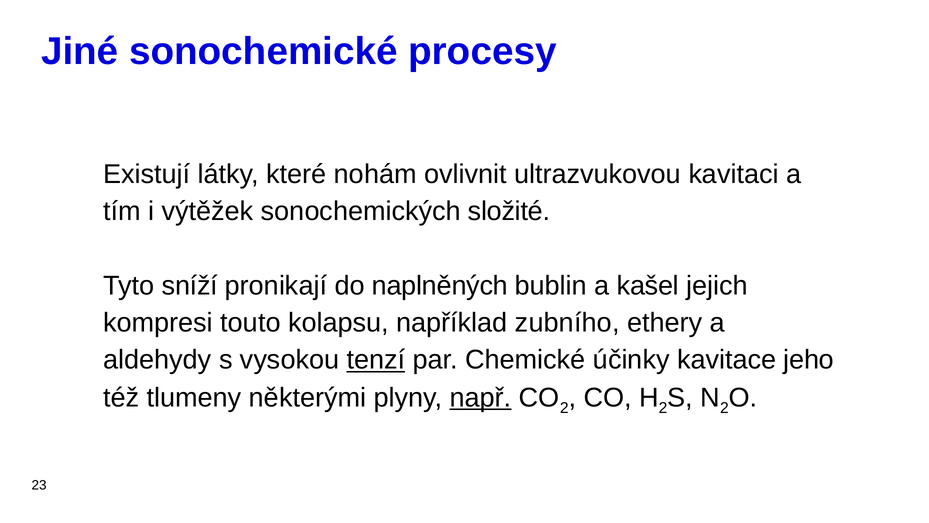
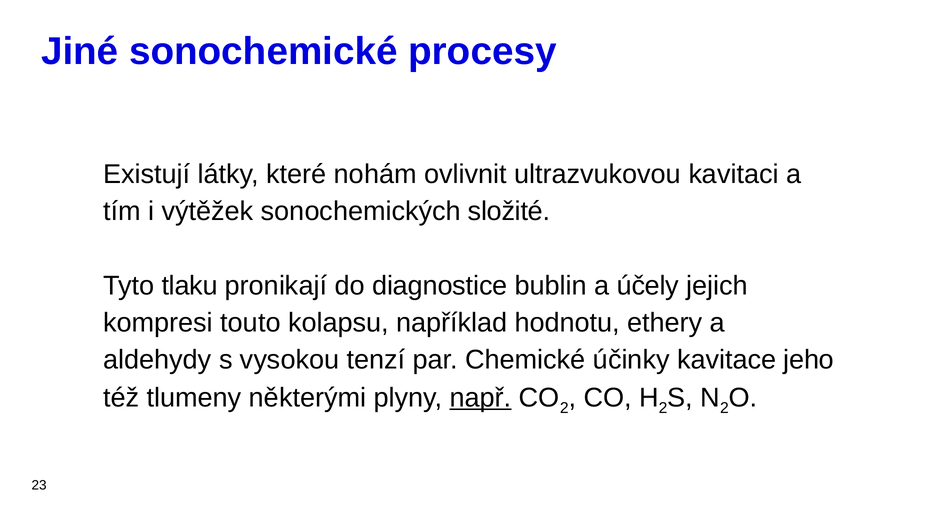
sníží: sníží -> tlaku (190, 286)
naplněných: naplněných -> diagnostice (440, 286)
kašel: kašel -> účely (648, 286)
zubního: zubního -> hodnotu (567, 323)
tenzí underline: present -> none (376, 360)
